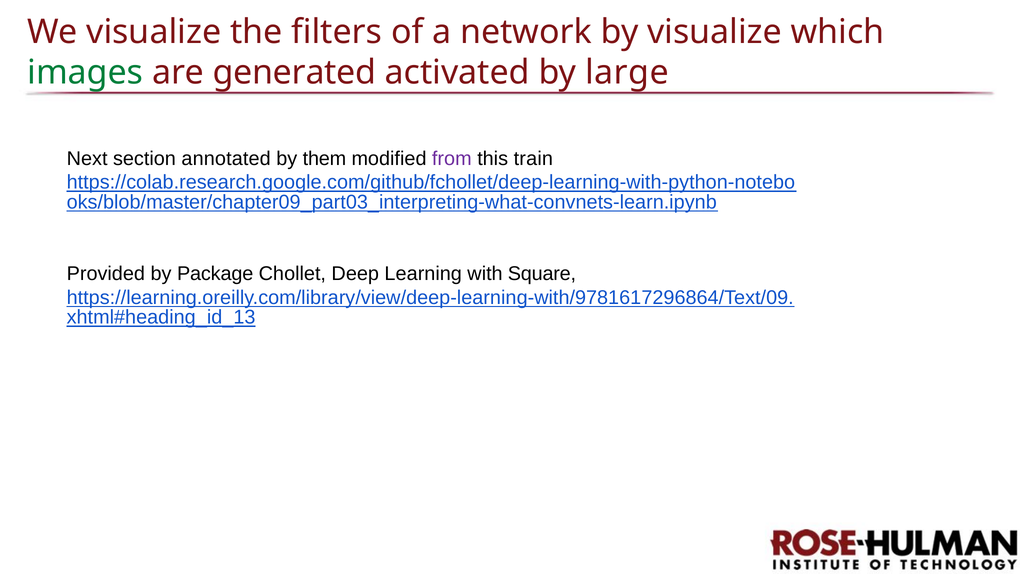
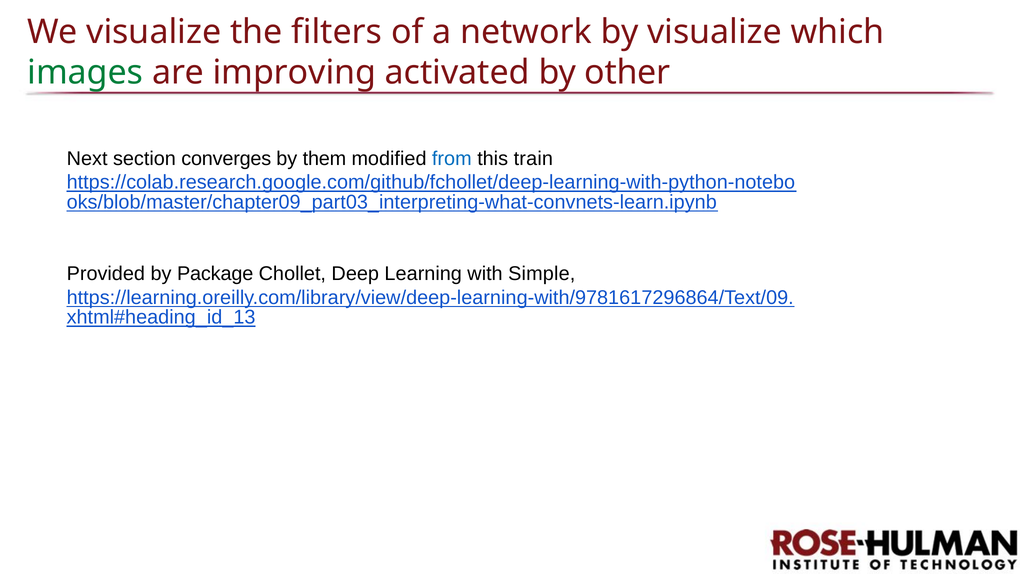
generated: generated -> improving (294, 73)
large: large -> other (627, 73)
annotated: annotated -> converges (226, 159)
from colour: purple -> blue (452, 159)
Square: Square -> Simple (542, 274)
